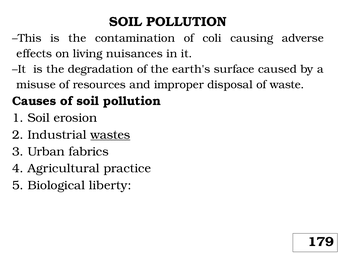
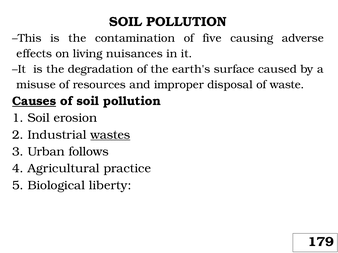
coli: coli -> five (212, 38)
Causes underline: none -> present (34, 101)
fabrics: fabrics -> follows (89, 152)
